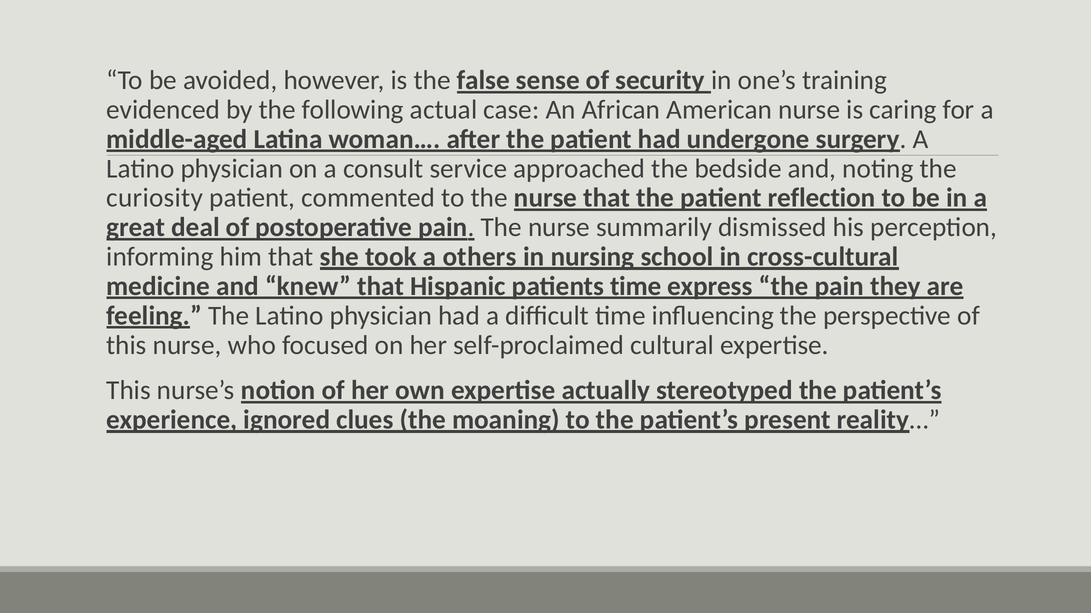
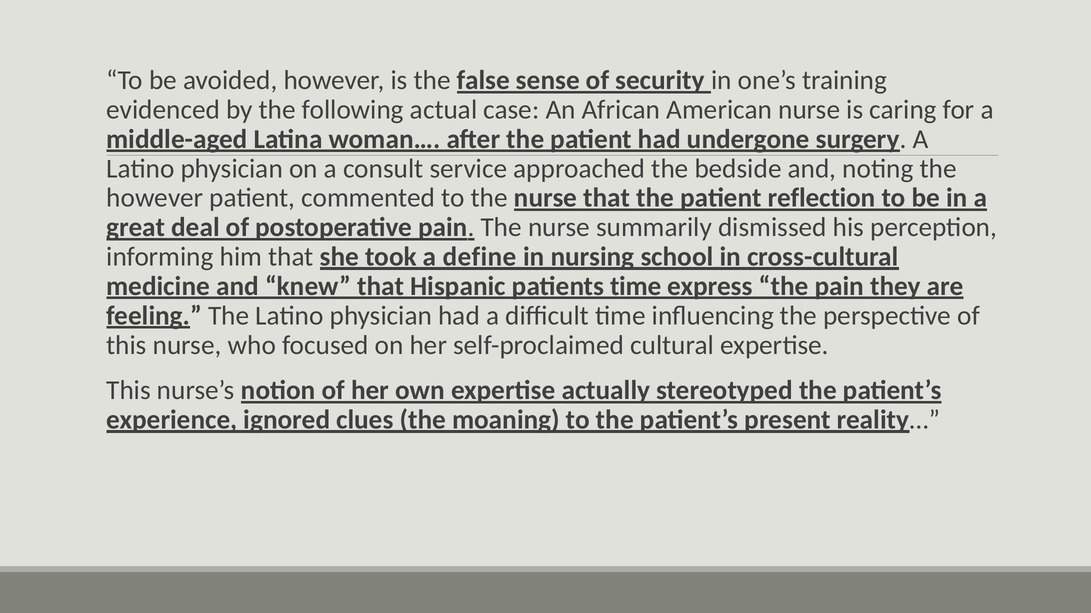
curiosity: curiosity -> however (155, 198)
others: others -> define (480, 257)
